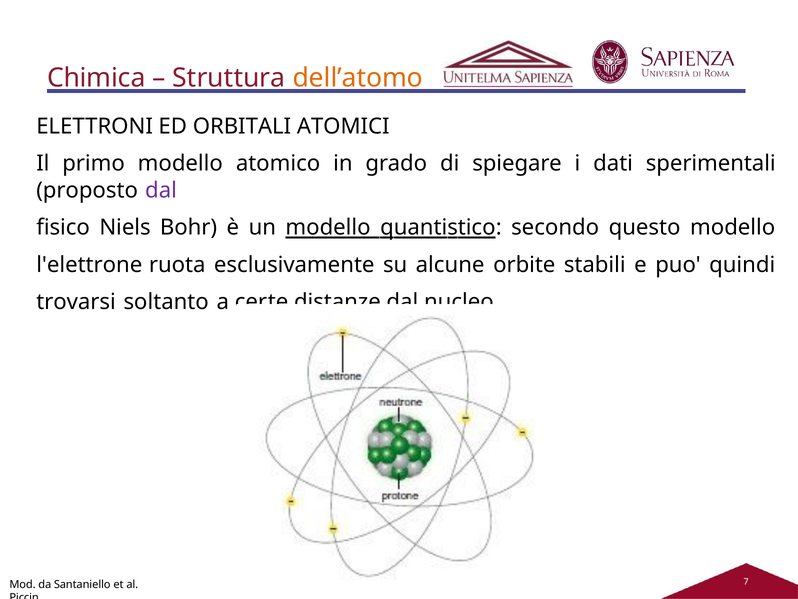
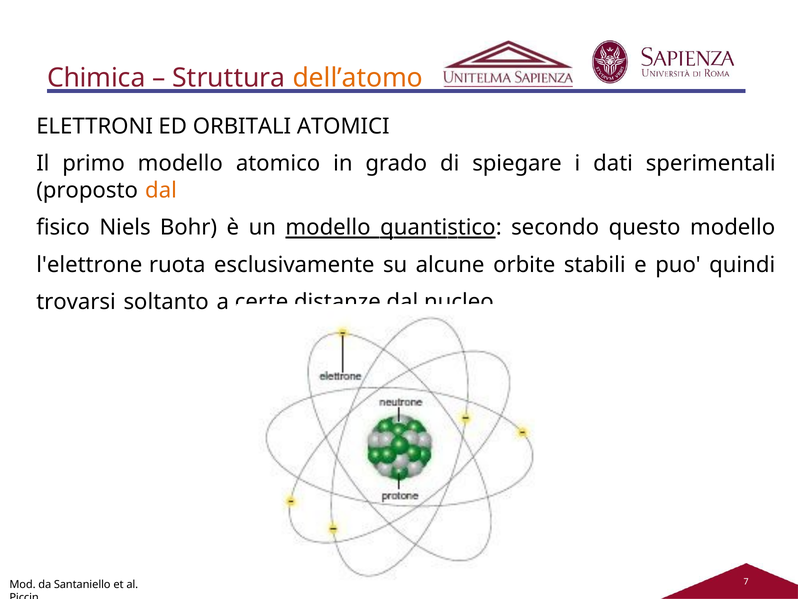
dal colour: purple -> orange (161, 190)
